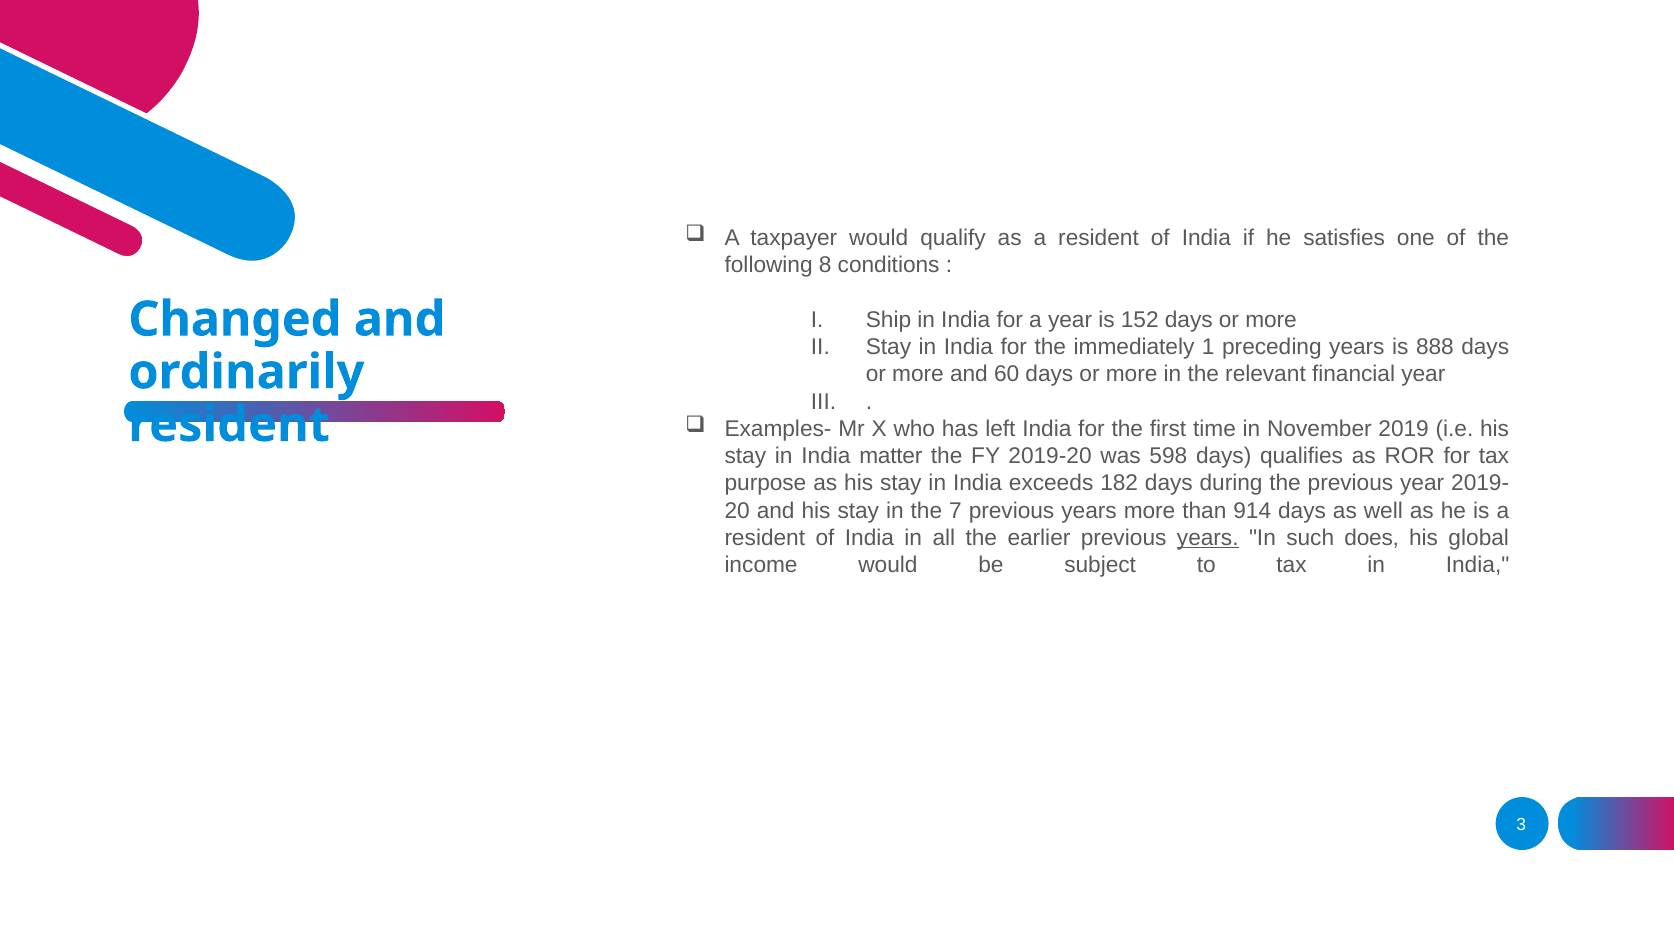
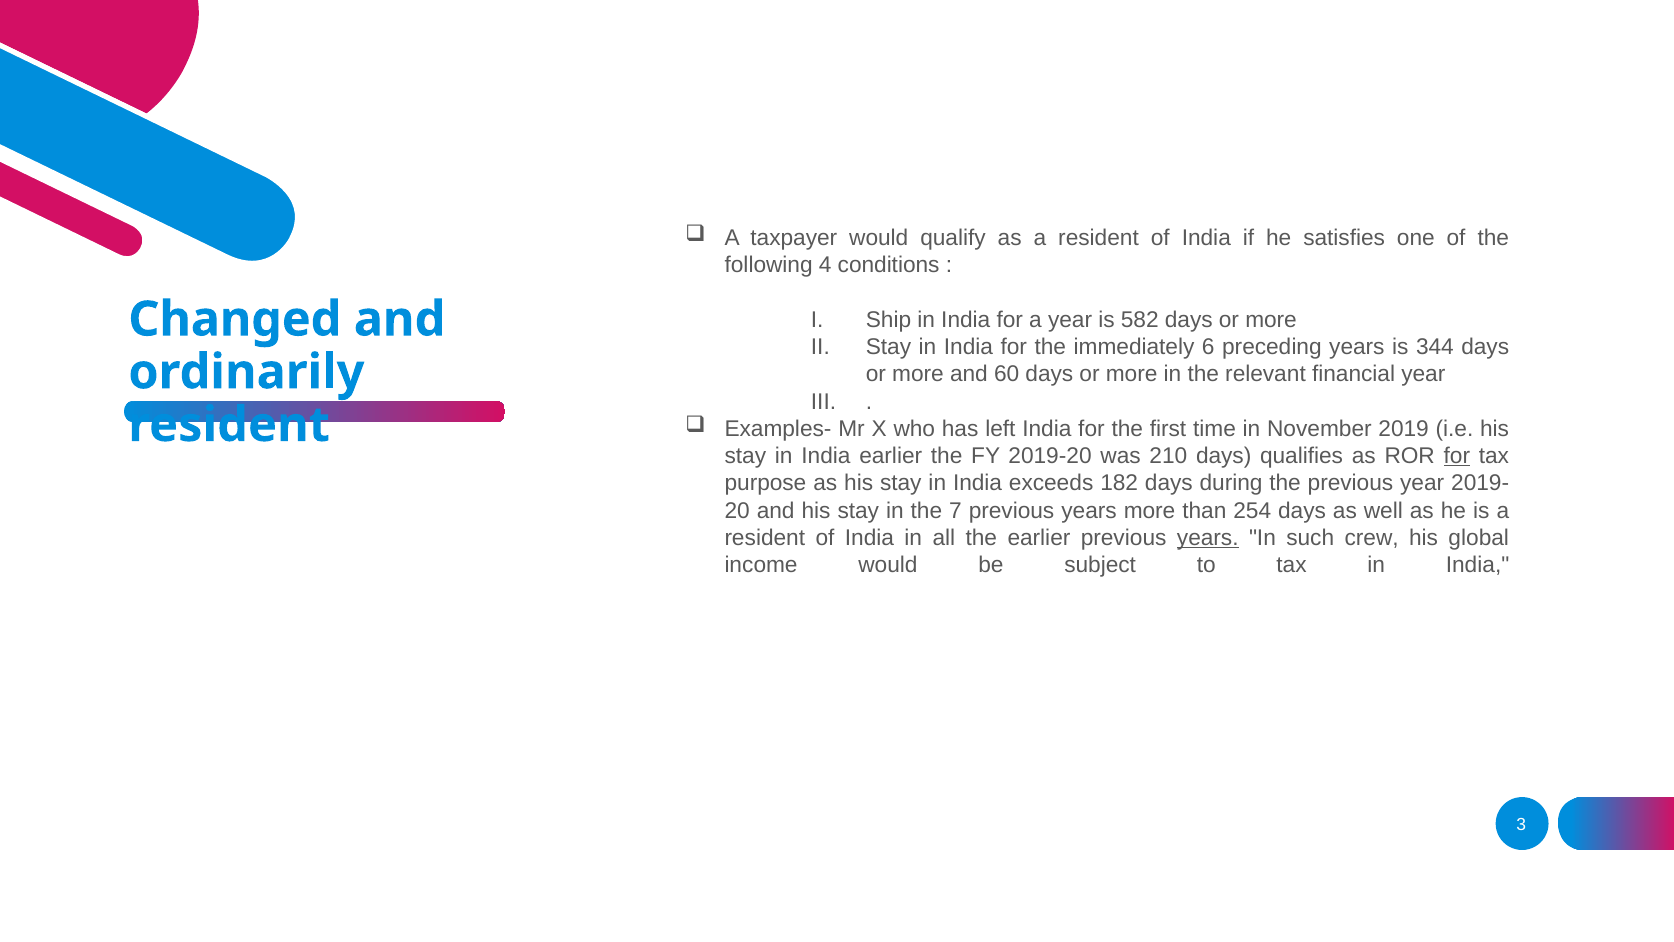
8: 8 -> 4 (825, 265)
152: 152 -> 582 (1140, 320)
1: 1 -> 6 (1208, 347)
888: 888 -> 344 (1435, 347)
India matter: matter -> earlier (891, 456)
598: 598 -> 210 (1168, 456)
for underline: none -> present (1457, 456)
914: 914 -> 254 (1252, 510)
does: does -> crew (1372, 538)
